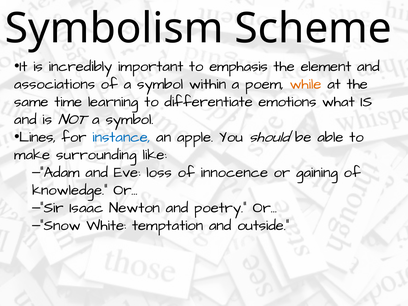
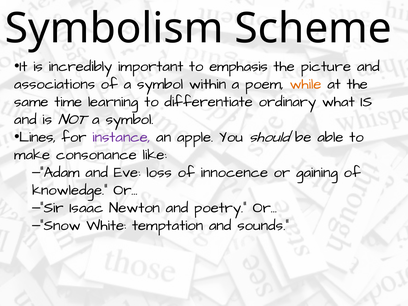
element: element -> picture (326, 66)
emotions: emotions -> ordinary (287, 102)
instance colour: blue -> purple (121, 137)
surrounding: surrounding -> consonance (97, 155)
outside: outside -> sounds (263, 225)
